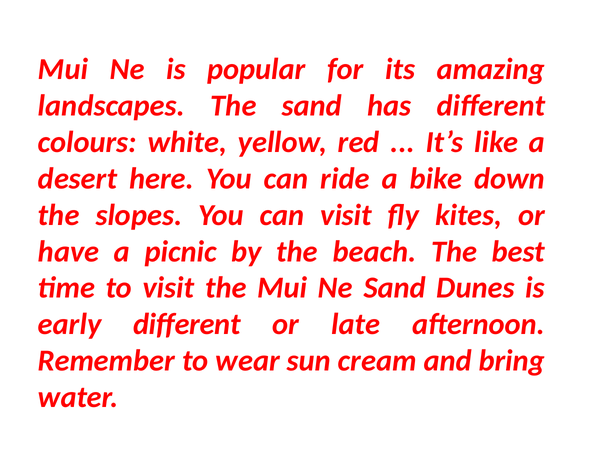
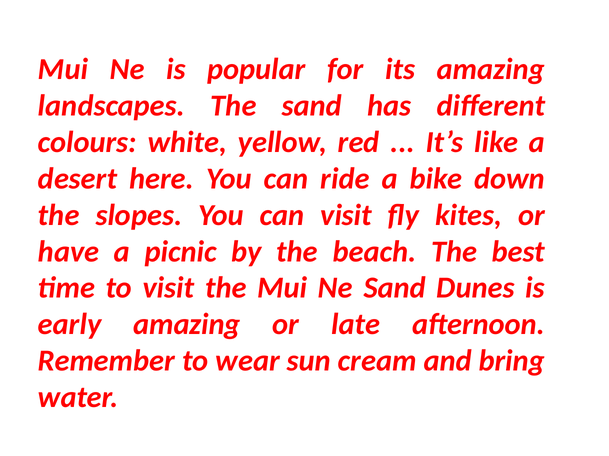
early different: different -> amazing (187, 325)
